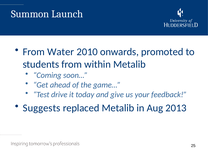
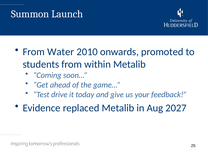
Suggests: Suggests -> Evidence (42, 108)
2013: 2013 -> 2027 (176, 108)
